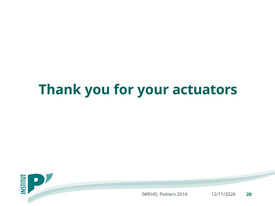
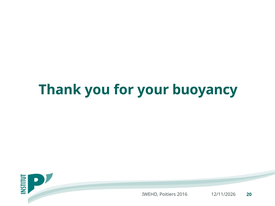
actuators: actuators -> buoyancy (205, 90)
